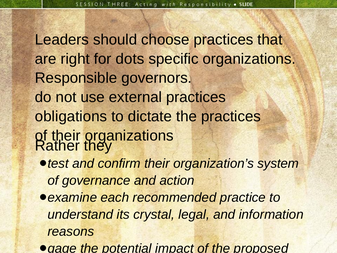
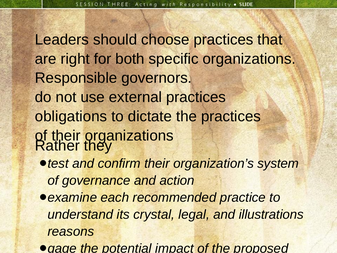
dots: dots -> both (130, 59)
information: information -> illustrations (271, 214)
